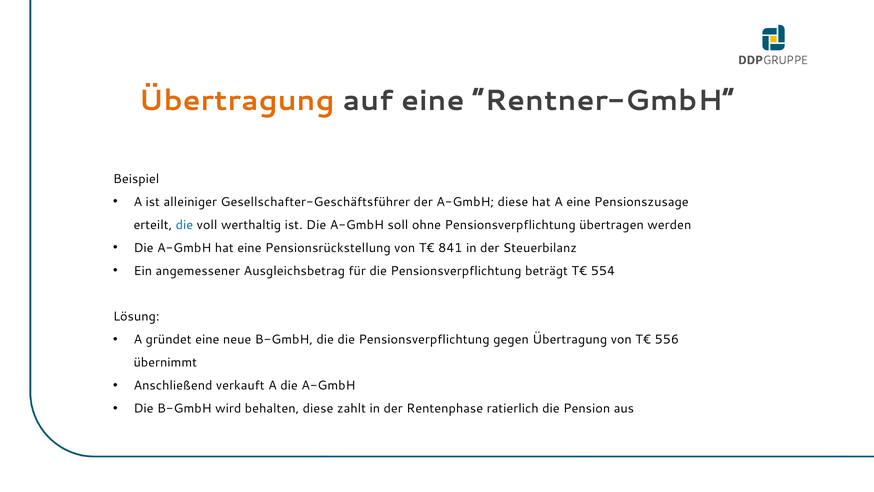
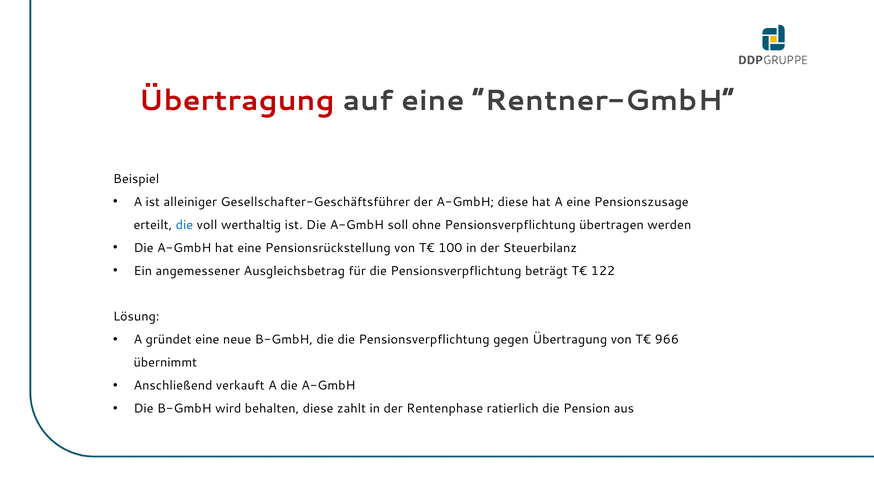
Übertragung colour: orange -> red (237, 100)
841: 841 -> 100 (450, 248)
554: 554 -> 122 (603, 271)
556: 556 -> 966 (667, 339)
